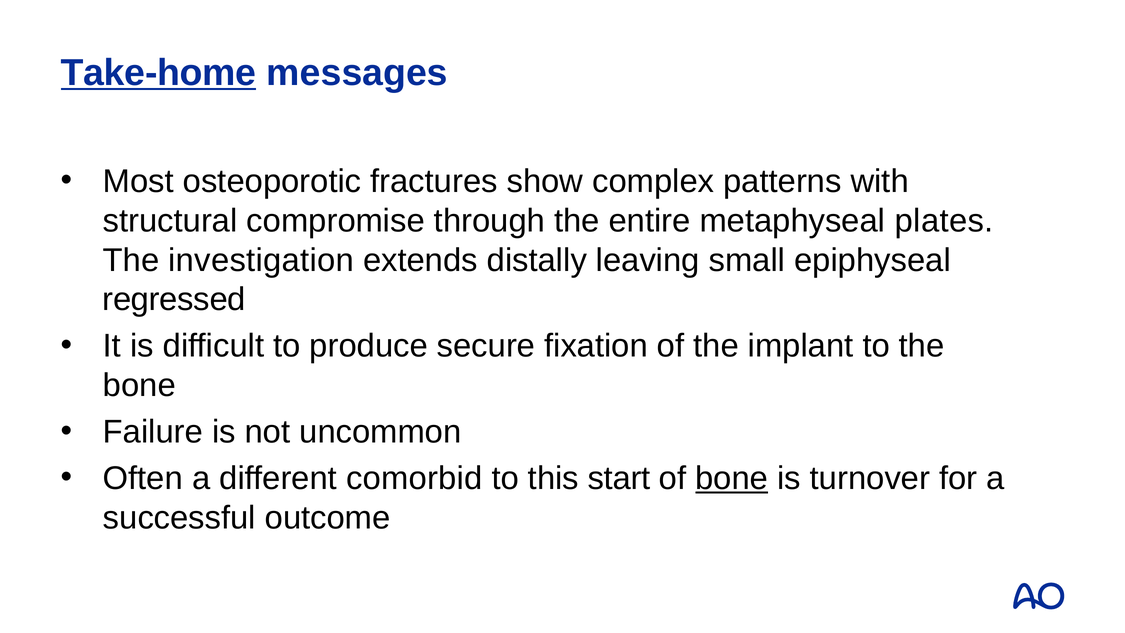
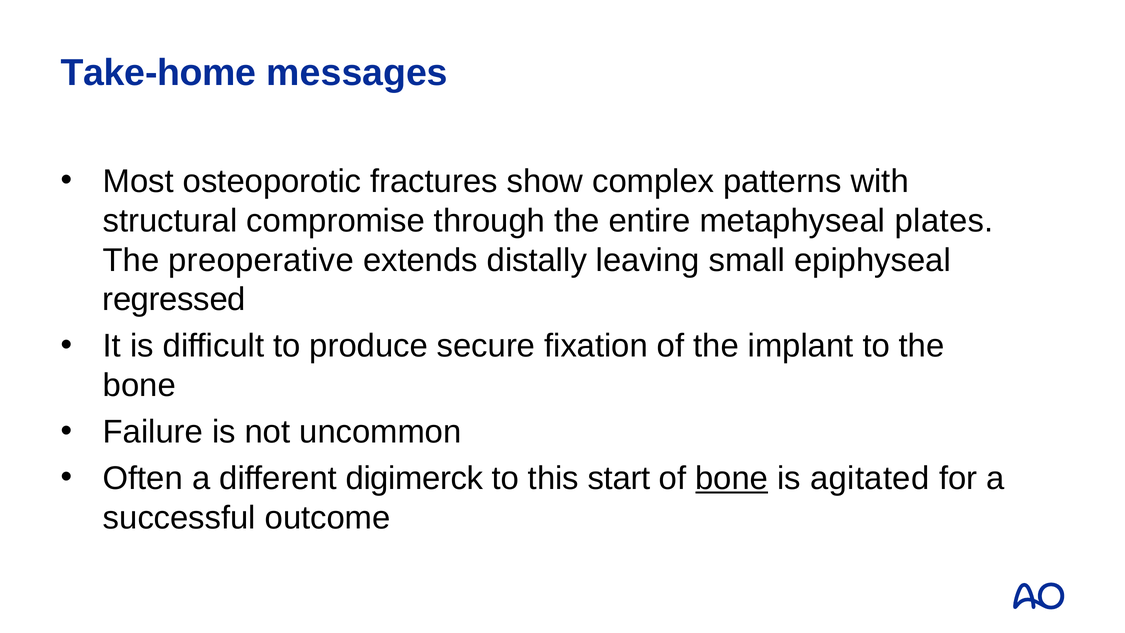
Take-home underline: present -> none (159, 73)
investigation: investigation -> preoperative (261, 260)
comorbid: comorbid -> digimerck (414, 478)
turnover: turnover -> agitated (870, 478)
